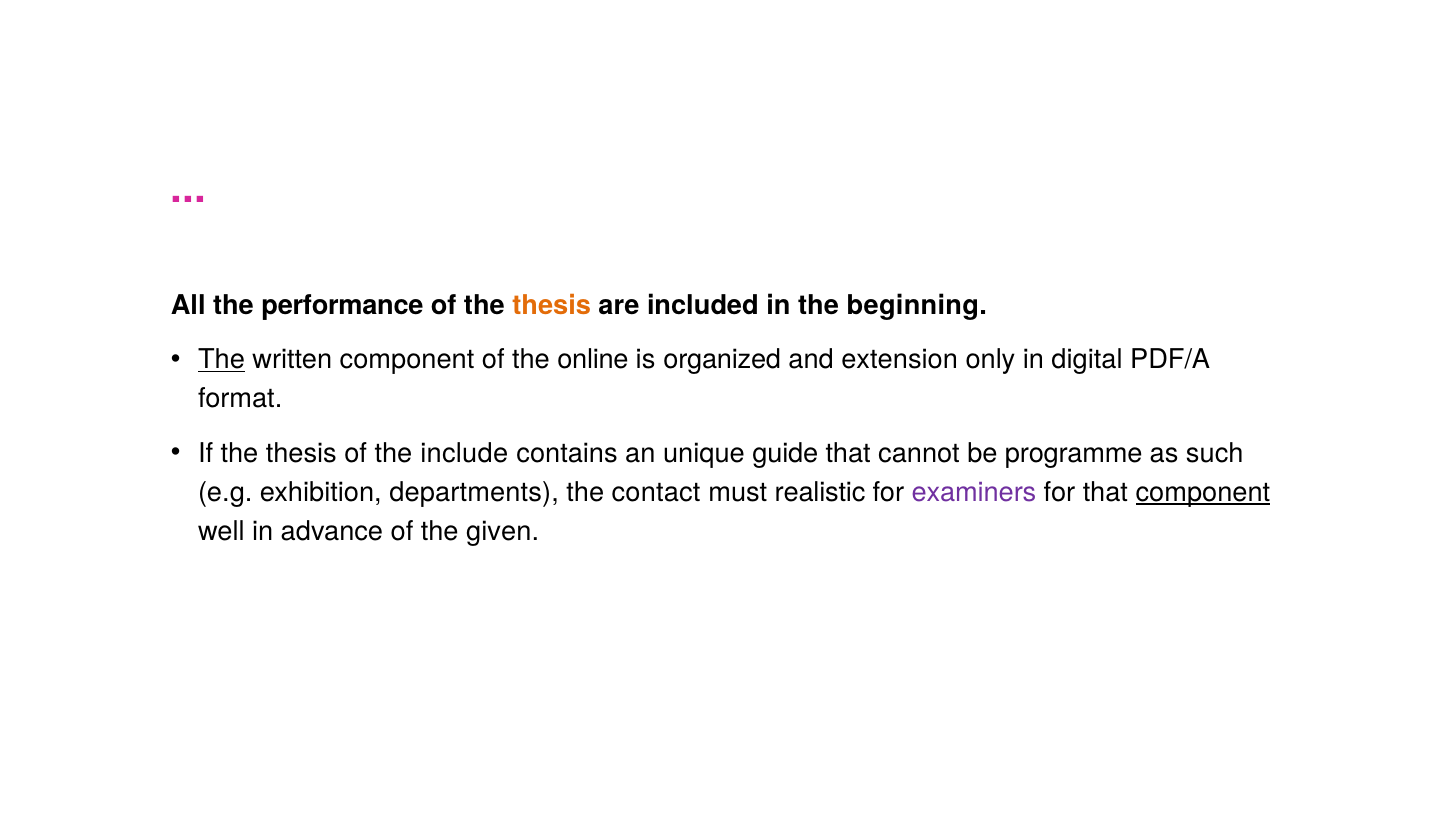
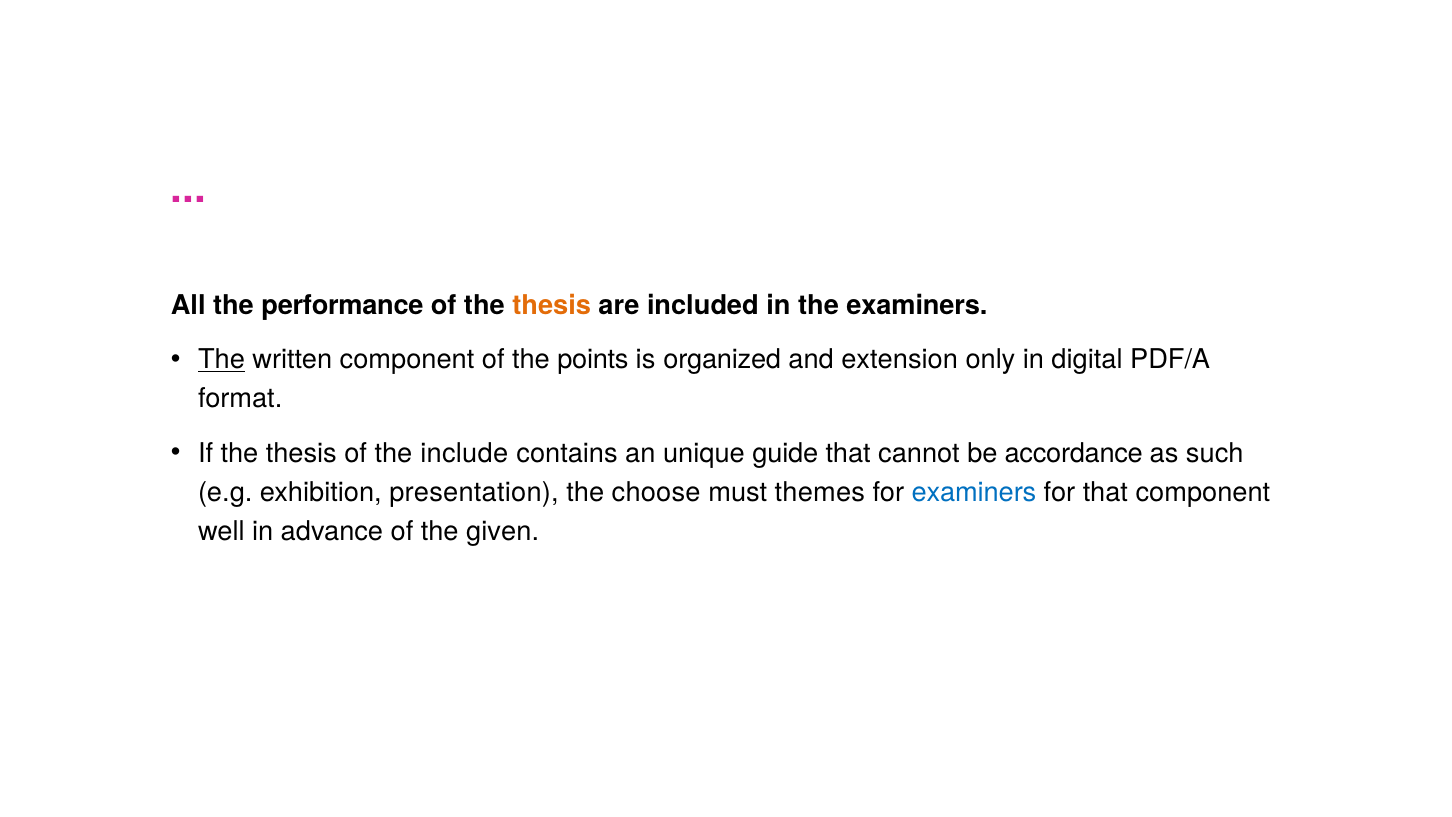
the beginning: beginning -> examiners (917, 305)
online: online -> points (593, 360)
programme: programme -> accordance (1074, 453)
departments: departments -> presentation (474, 492)
contact: contact -> choose (656, 492)
realistic: realistic -> themes (820, 492)
examiners colour: purple -> blue (974, 492)
component underline: present -> none (1203, 492)
